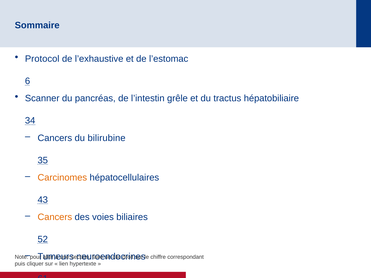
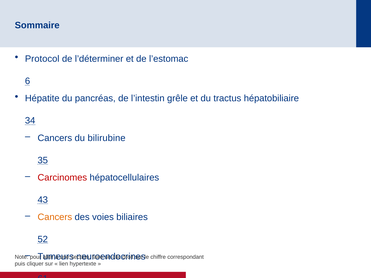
l’exhaustive: l’exhaustive -> l’déterminer (99, 59)
Scanner: Scanner -> Hépatite (42, 99)
Carcinomes colour: orange -> red (62, 178)
